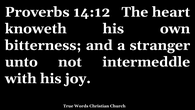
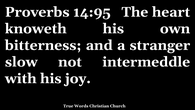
14:12: 14:12 -> 14:95 (92, 12)
unto: unto -> slow (21, 62)
